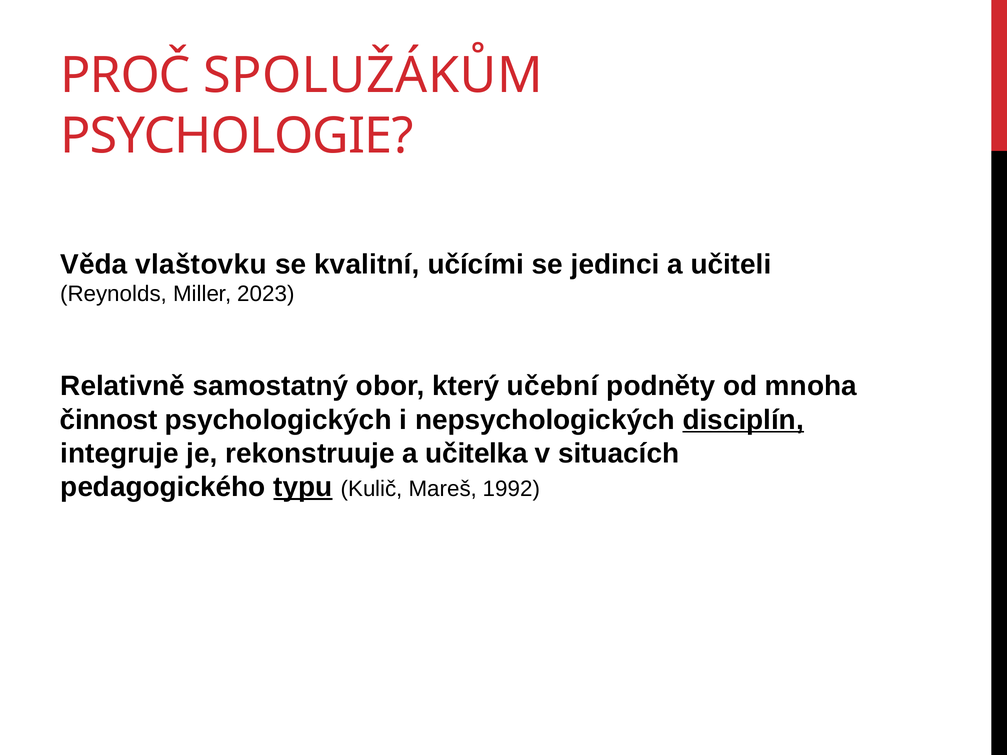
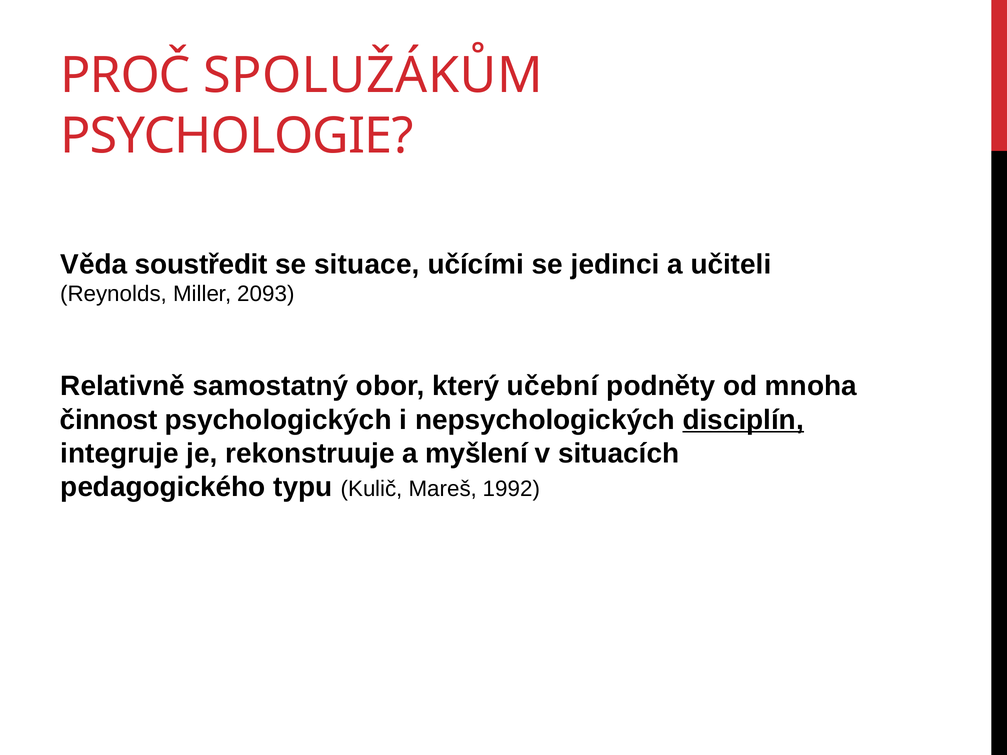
vlaštovku: vlaštovku -> soustředit (201, 264)
kvalitní: kvalitní -> situace (367, 264)
2023: 2023 -> 2093 (266, 294)
učitelka: učitelka -> myšlení (477, 454)
typu underline: present -> none (303, 487)
